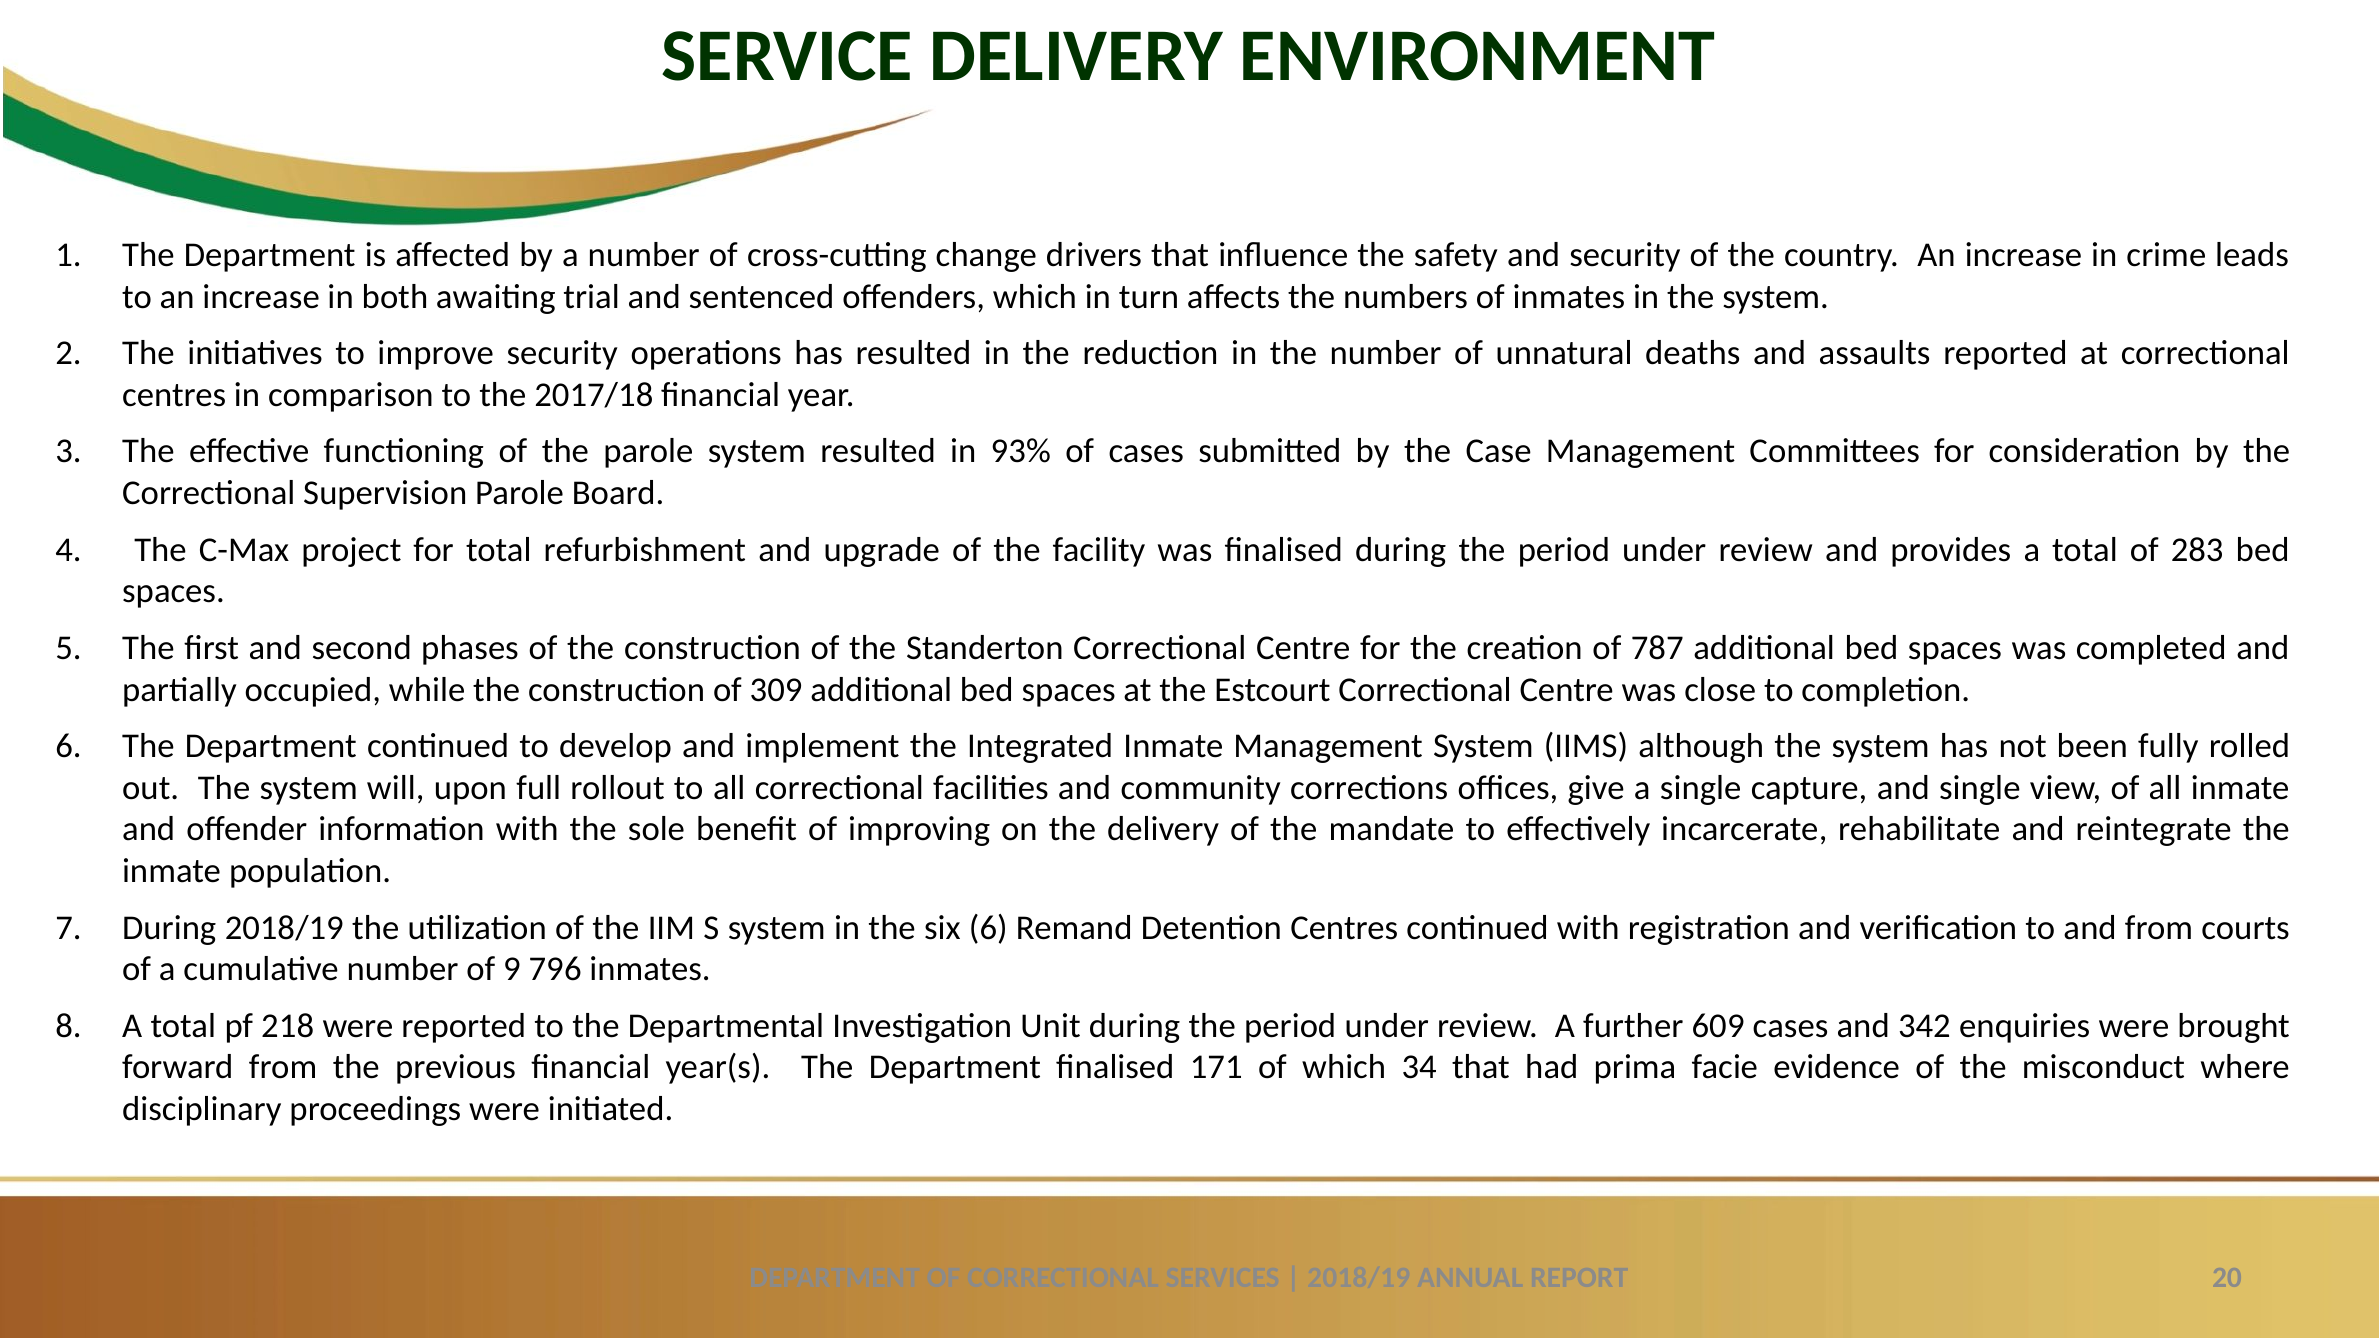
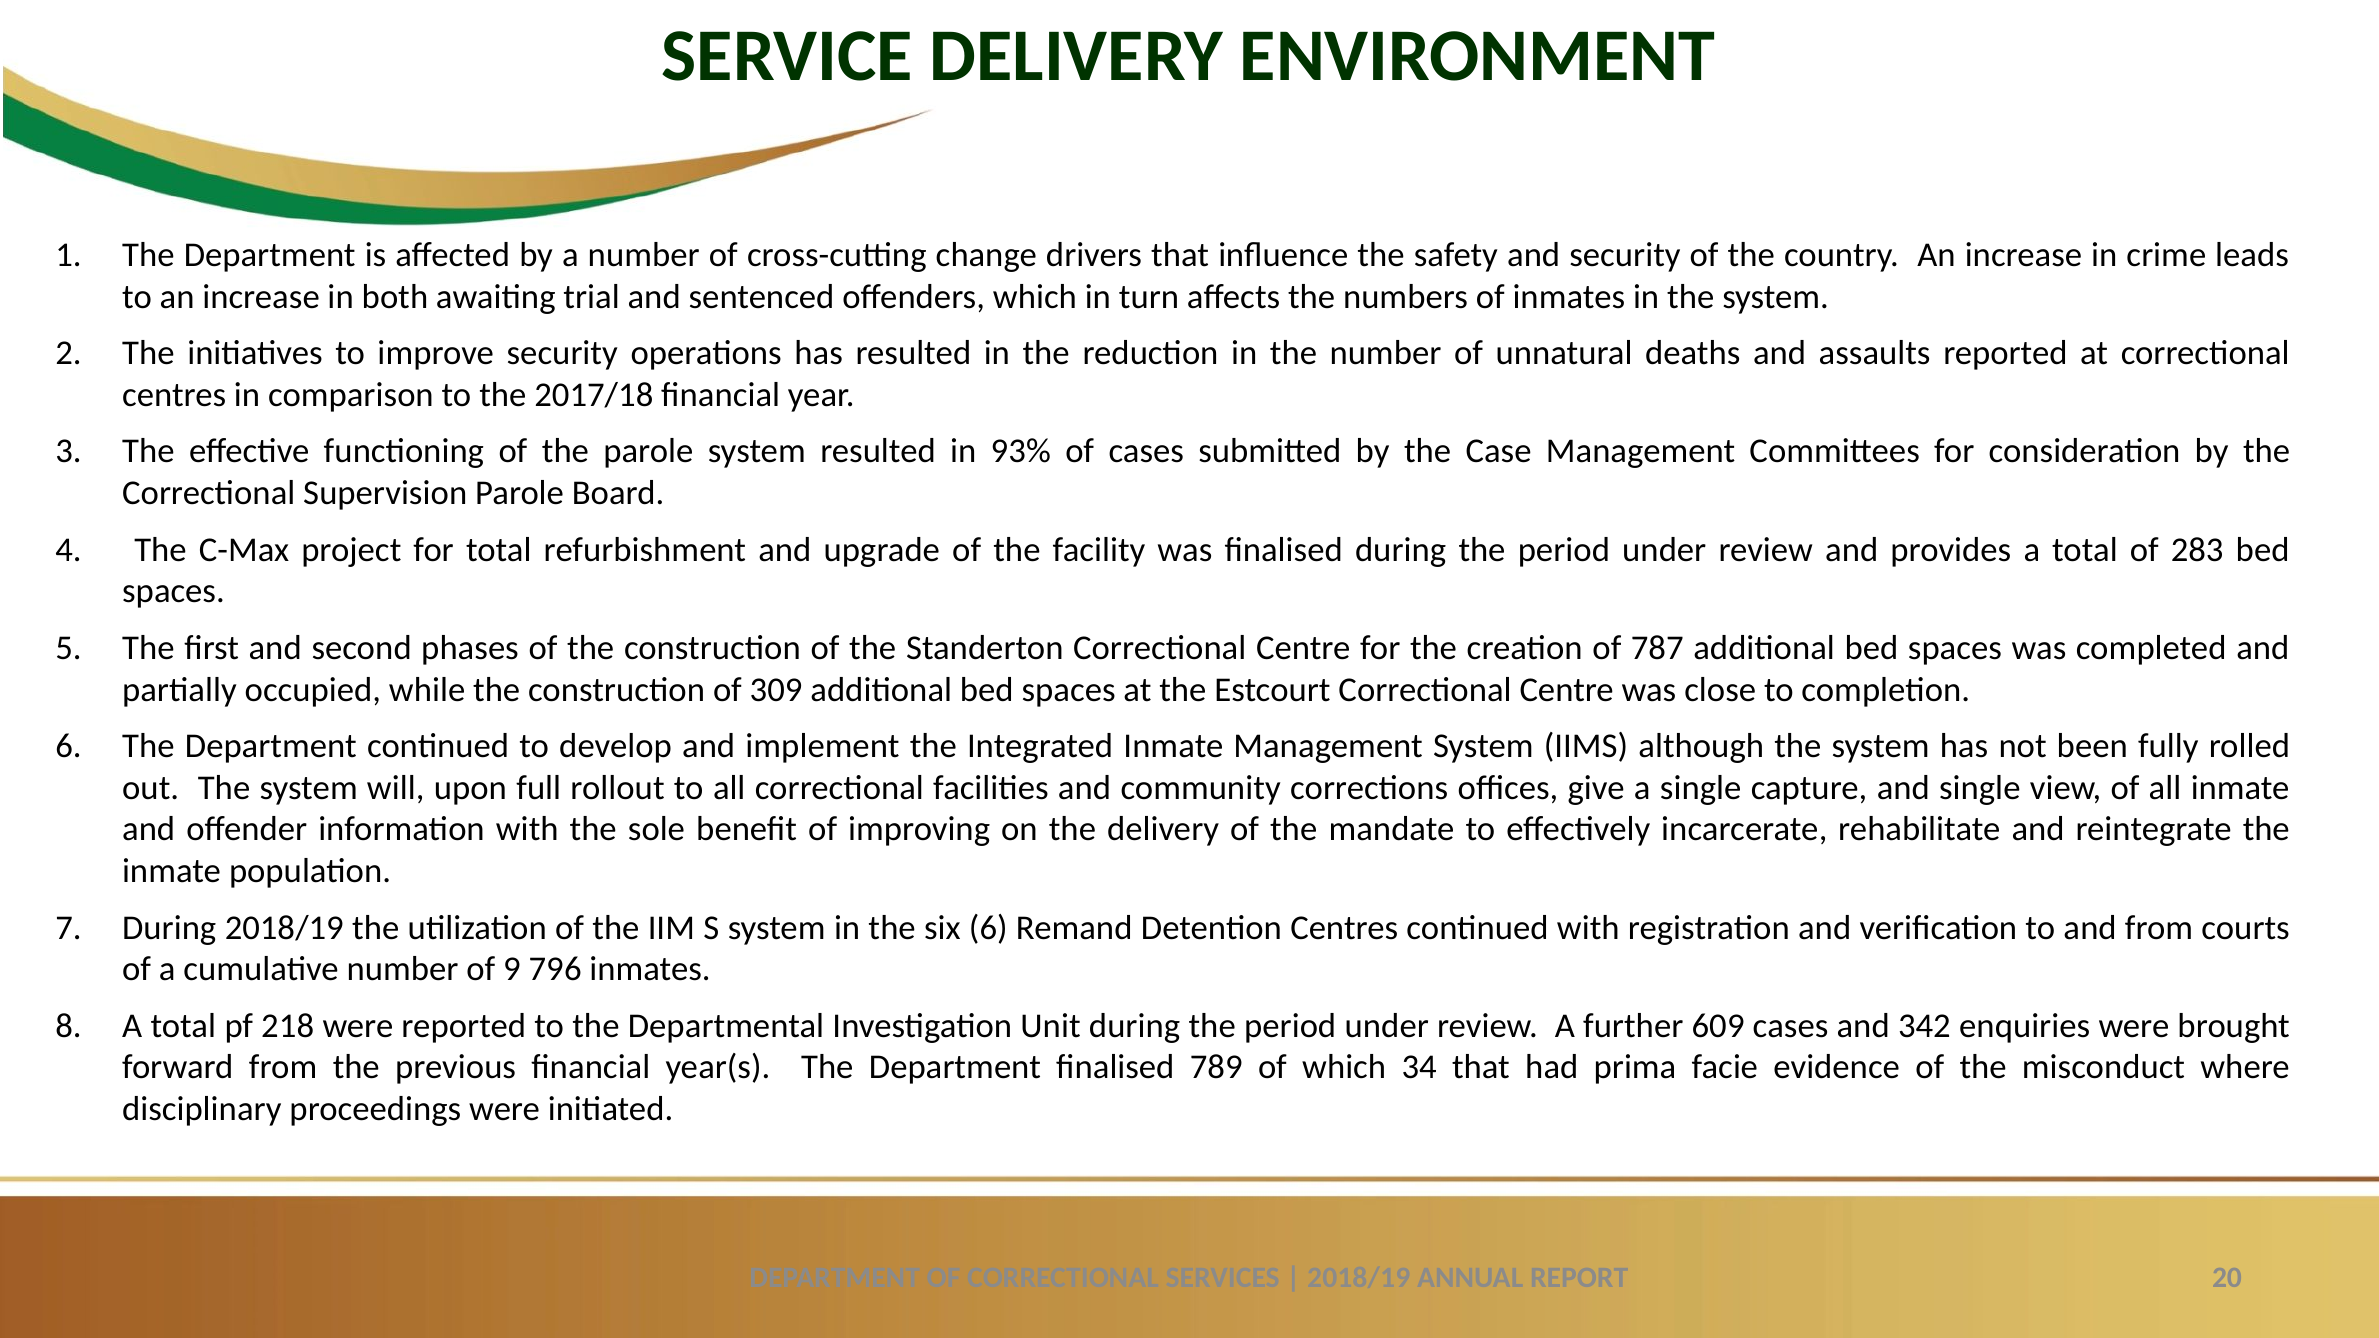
171: 171 -> 789 (1216, 1068)
